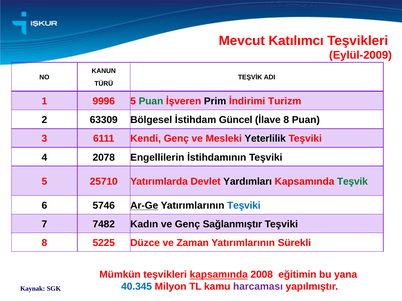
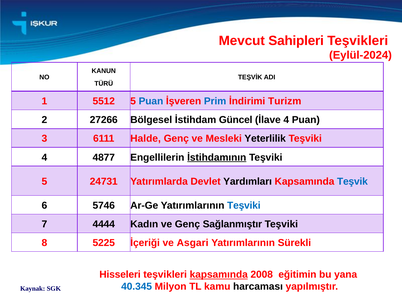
Katılımcı: Katılımcı -> Sahipleri (296, 41)
Eylül-2009: Eylül-2009 -> Eylül-2024 (361, 55)
9996: 9996 -> 5512 (104, 101)
Puan colour: green -> blue (151, 101)
Prim colour: black -> blue (215, 101)
63309: 63309 -> 27266 (104, 120)
İlave 8: 8 -> 4 (286, 120)
Kendi: Kendi -> Halde (146, 139)
2078: 2078 -> 4877 (104, 158)
İstihdamının underline: none -> present (217, 158)
25710: 25710 -> 24731 (104, 182)
Teşvik colour: green -> blue (352, 182)
Ar-Ge underline: present -> none (144, 206)
7482: 7482 -> 4444 (104, 225)
Düzce: Düzce -> İçeriği (145, 243)
Zaman: Zaman -> Asgari (193, 243)
Mümkün: Mümkün -> Hisseleri (120, 275)
harcaması colour: purple -> black (258, 287)
